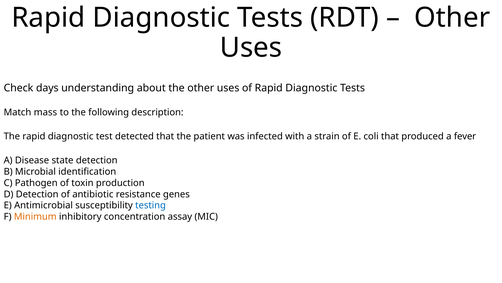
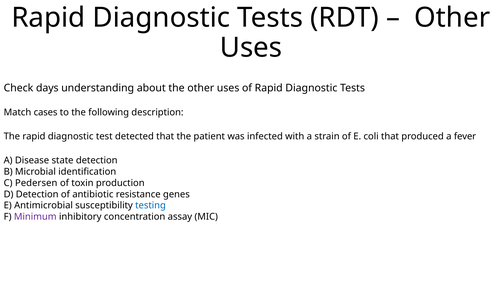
mass: mass -> cases (46, 112)
Pathogen: Pathogen -> Pedersen (36, 183)
Minimum colour: orange -> purple (35, 216)
